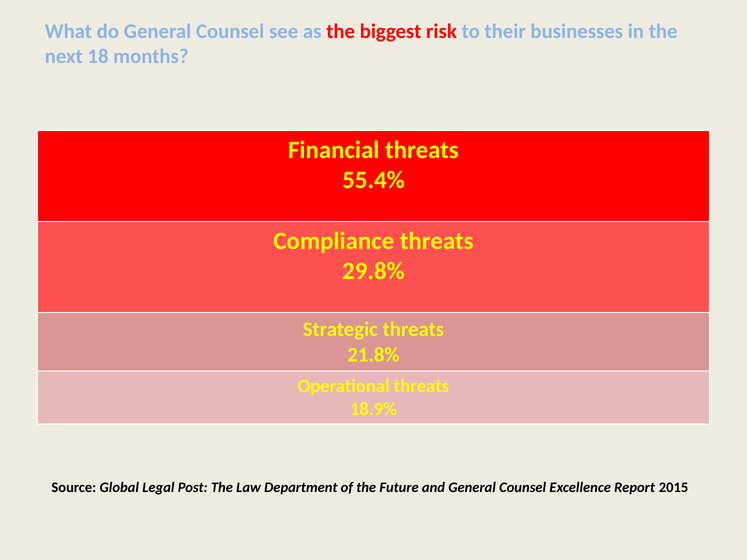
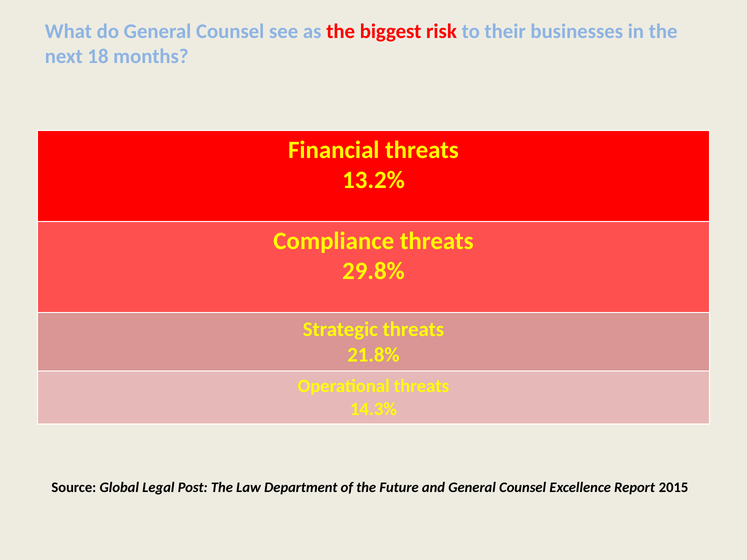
55.4%: 55.4% -> 13.2% (373, 180)
18.9%: 18.9% -> 14.3% (374, 409)
